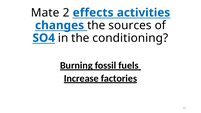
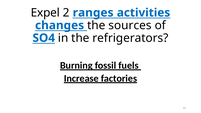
Mate: Mate -> Expel (45, 13)
effects: effects -> ranges (93, 13)
conditioning: conditioning -> refrigerators (130, 38)
